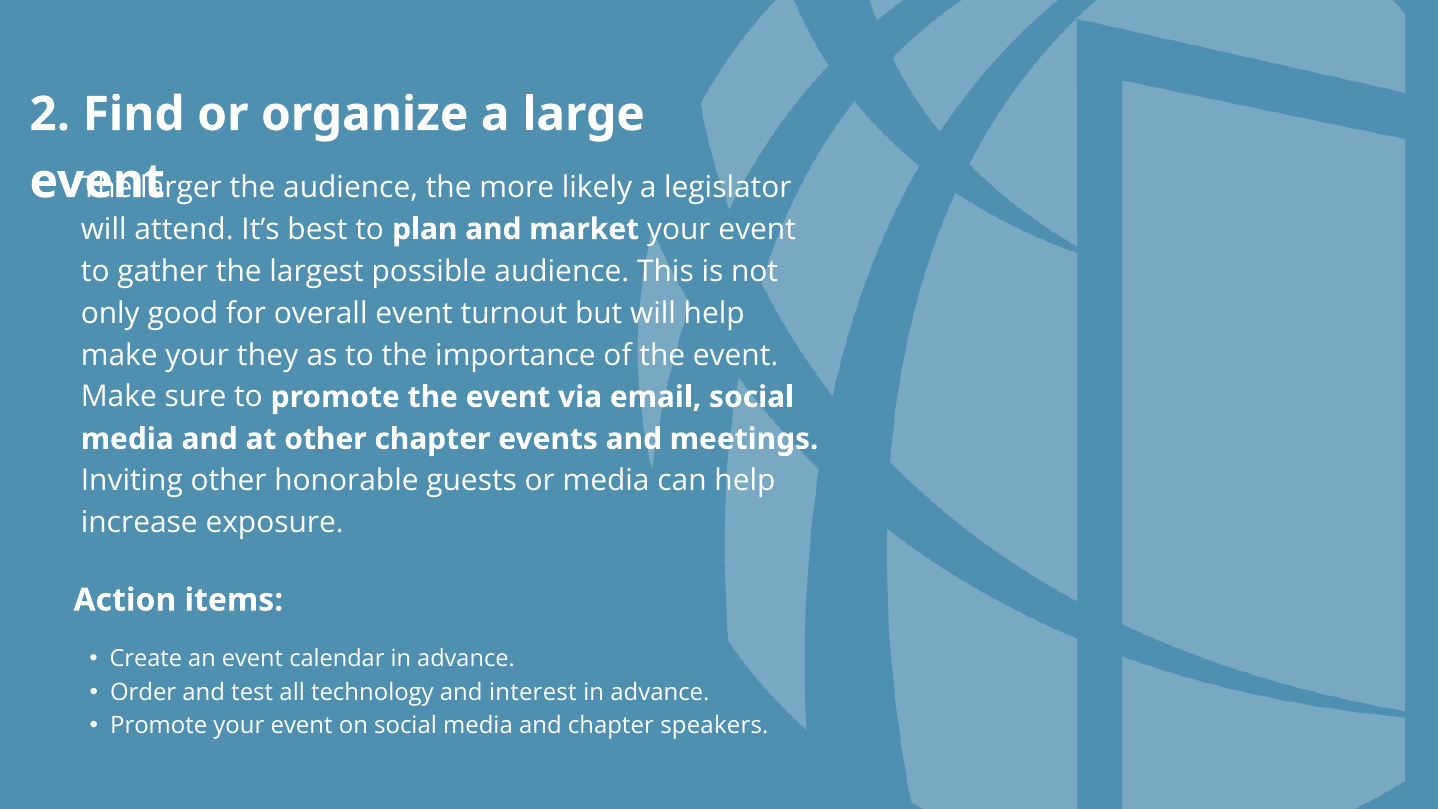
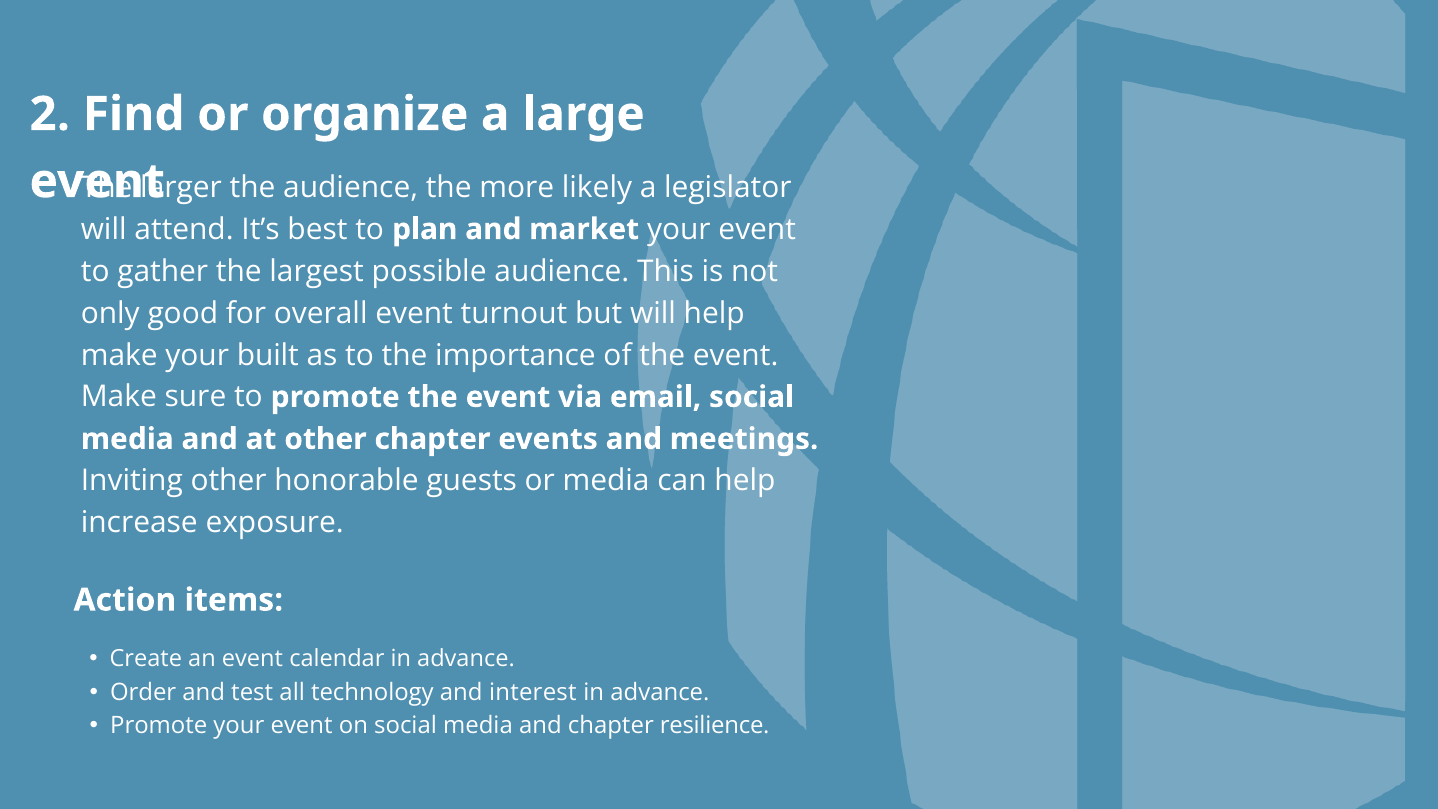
they: they -> built (268, 355)
speakers: speakers -> resilience (715, 726)
